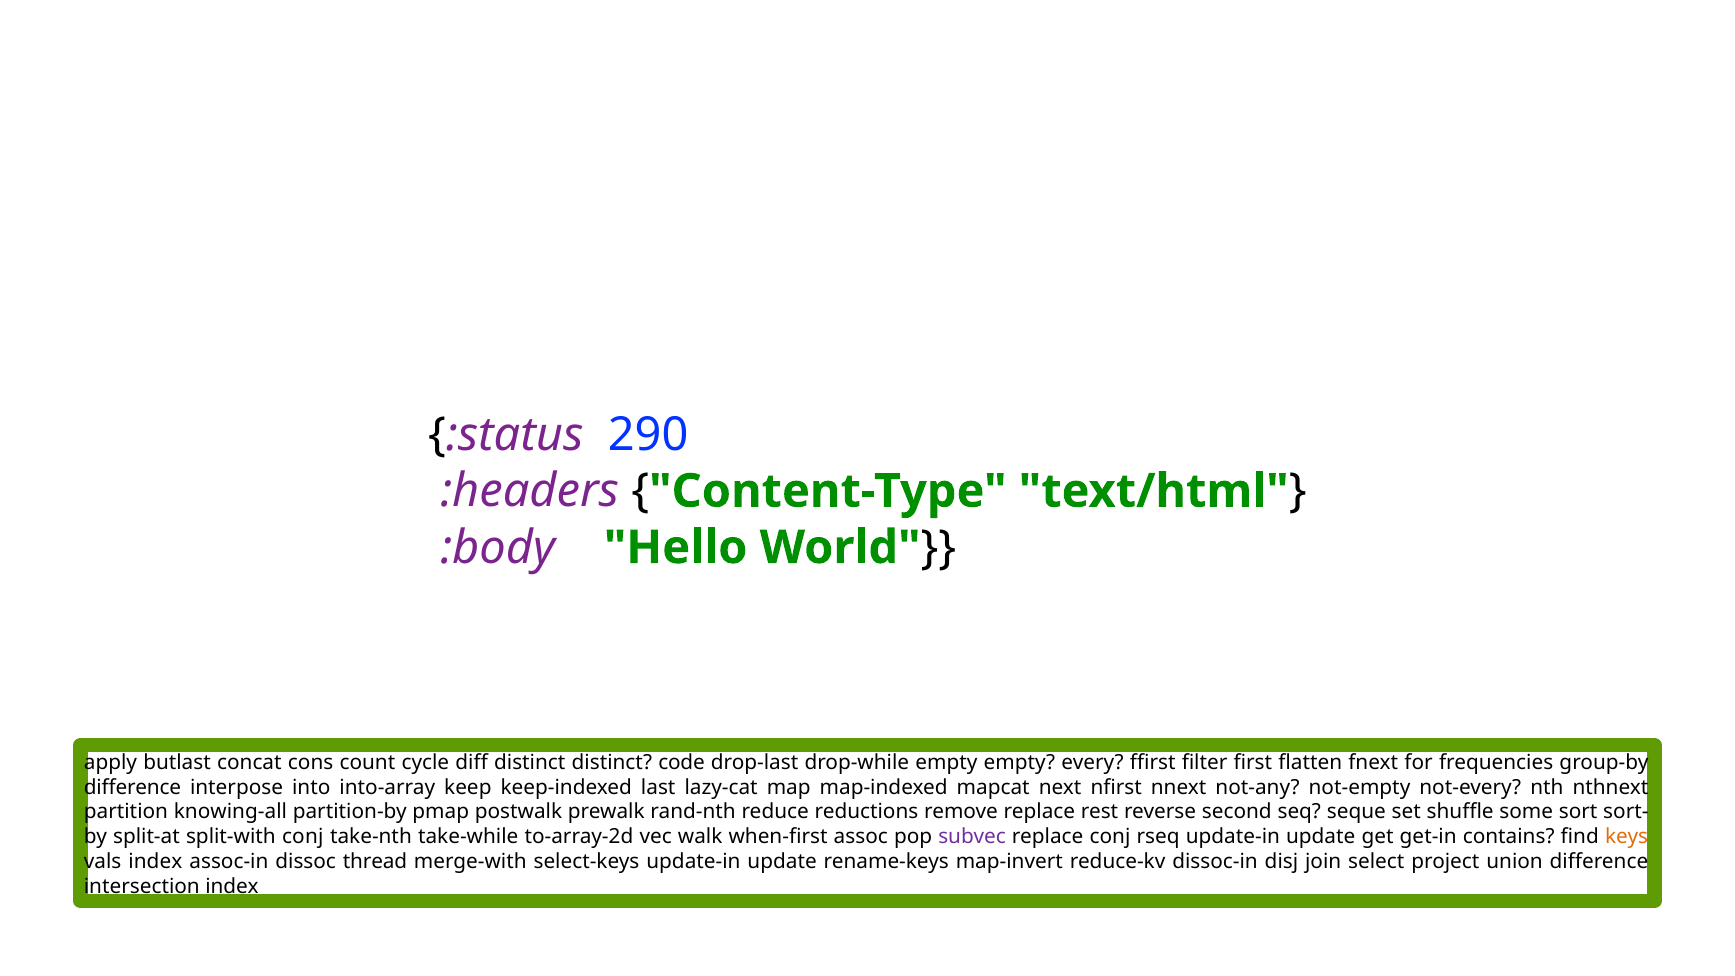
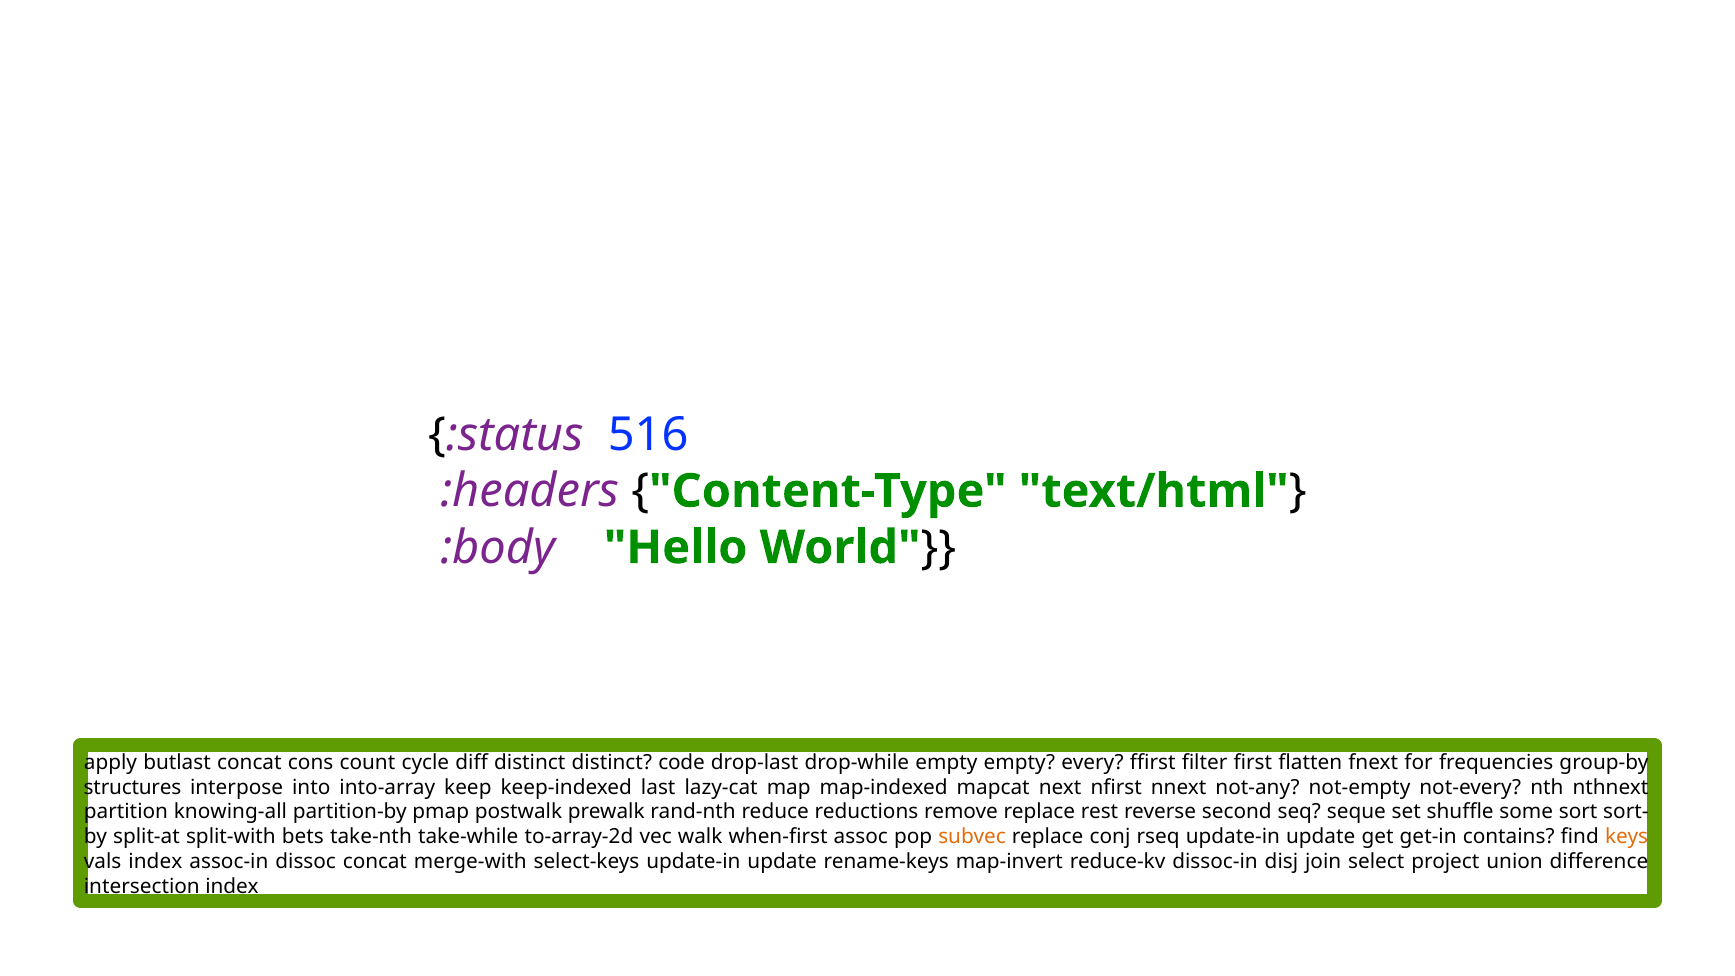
290: 290 -> 516 (648, 435)
difference: difference -> structures (133, 787)
split-with conj: conj -> bets (303, 837)
subvec colour: purple -> orange (972, 837)
dissoc thread: thread -> concat (375, 862)
